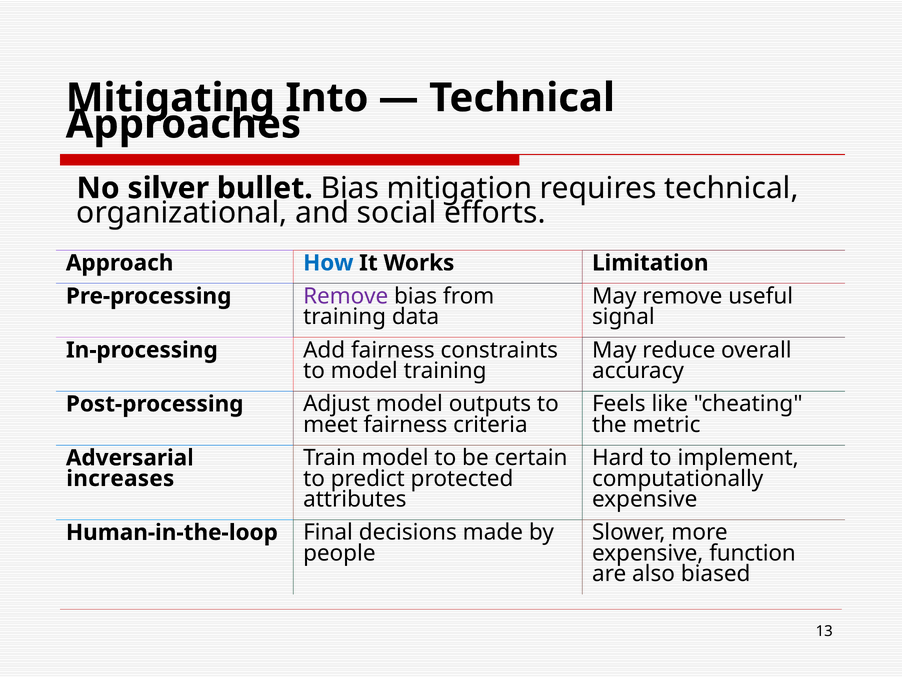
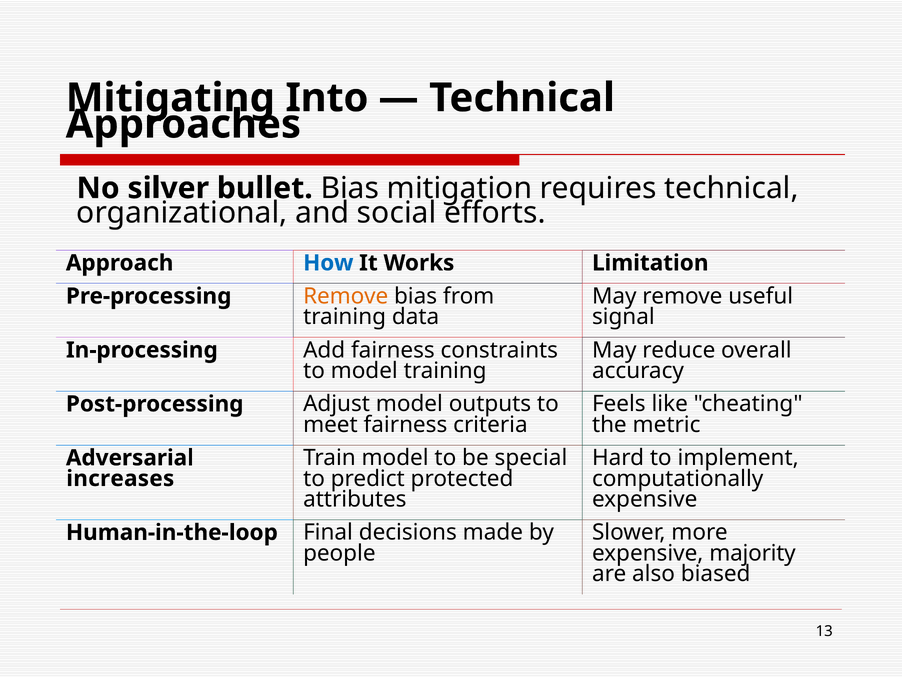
Remove colour: purple -> orange (346, 296)
certain: certain -> special (531, 458)
function: function -> majority (753, 553)
